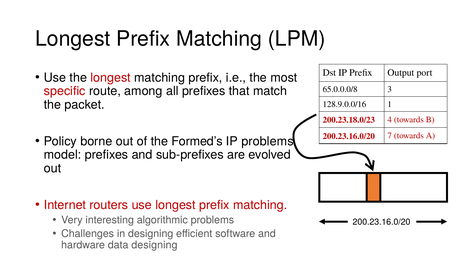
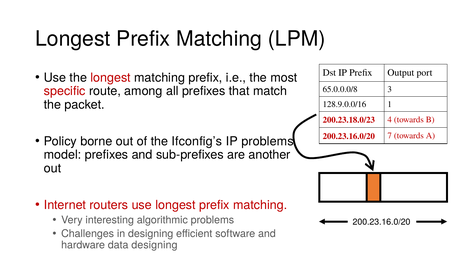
Formed’s: Formed’s -> Ifconfig’s (197, 141)
evolved: evolved -> another (270, 155)
